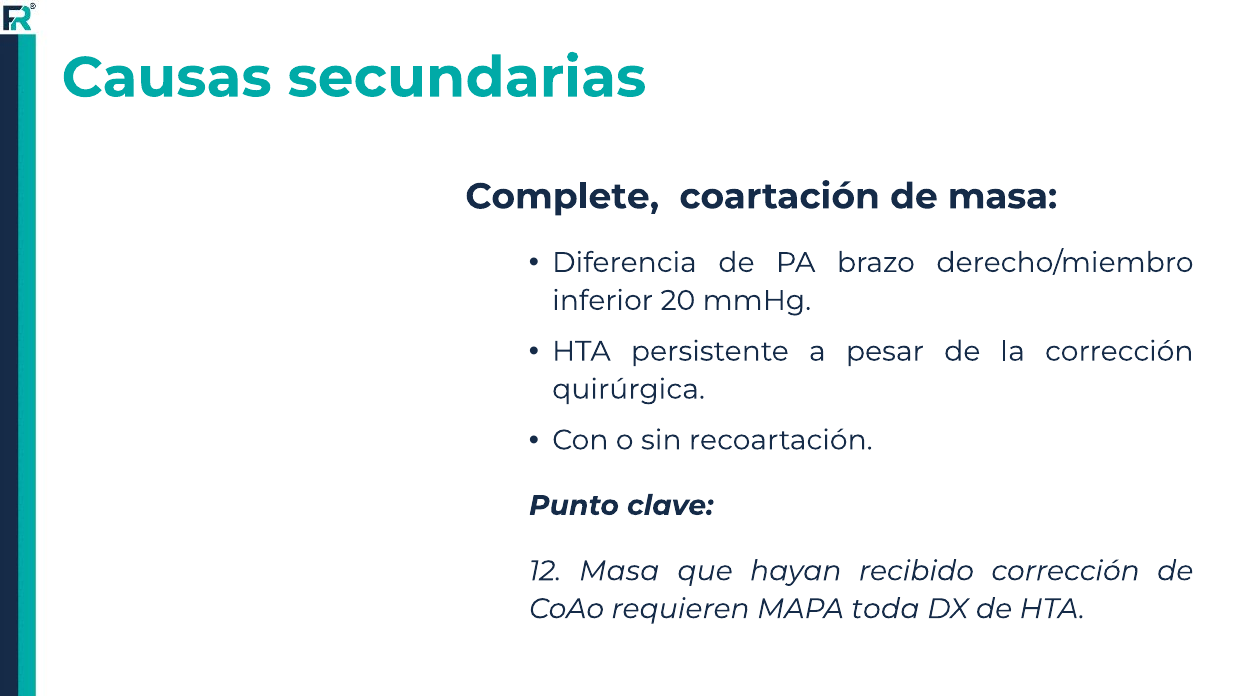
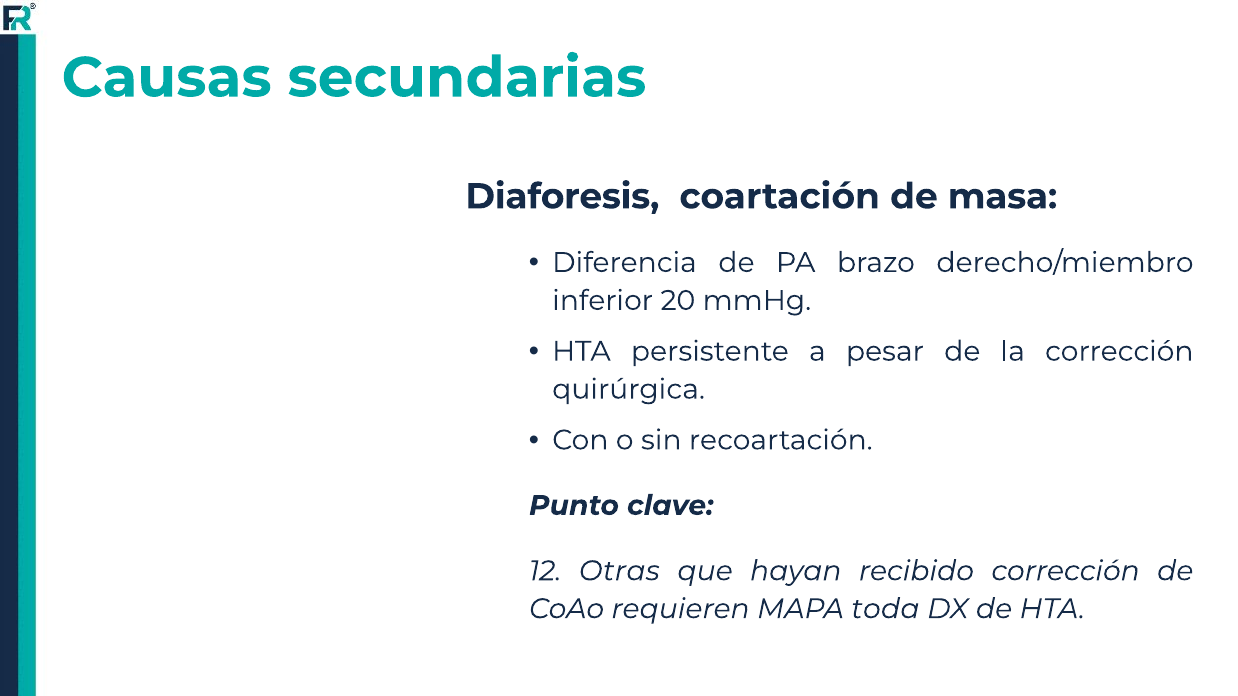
Complete: Complete -> Diaforesis (562, 197)
12 Masa: Masa -> Otras (619, 571)
